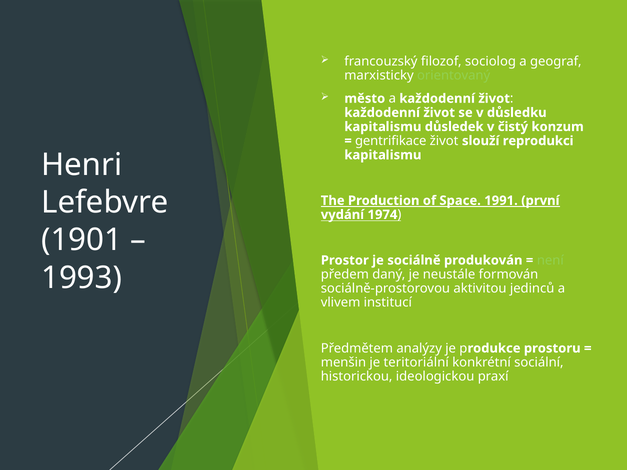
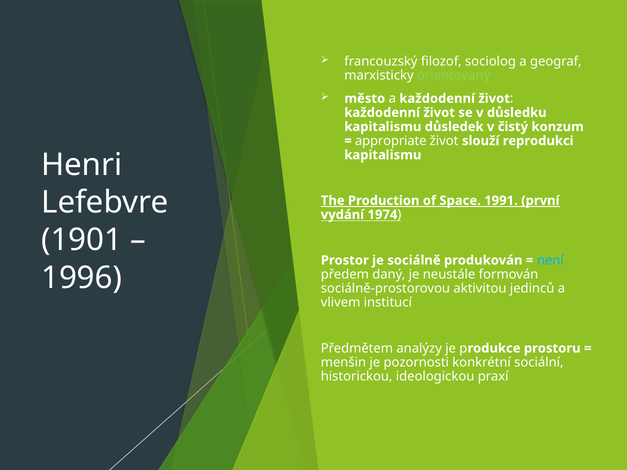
gentrifikace: gentrifikace -> appropriate (391, 141)
není colour: light green -> light blue (550, 260)
1993: 1993 -> 1996 (82, 278)
teritoriální: teritoriální -> pozornosti (416, 363)
